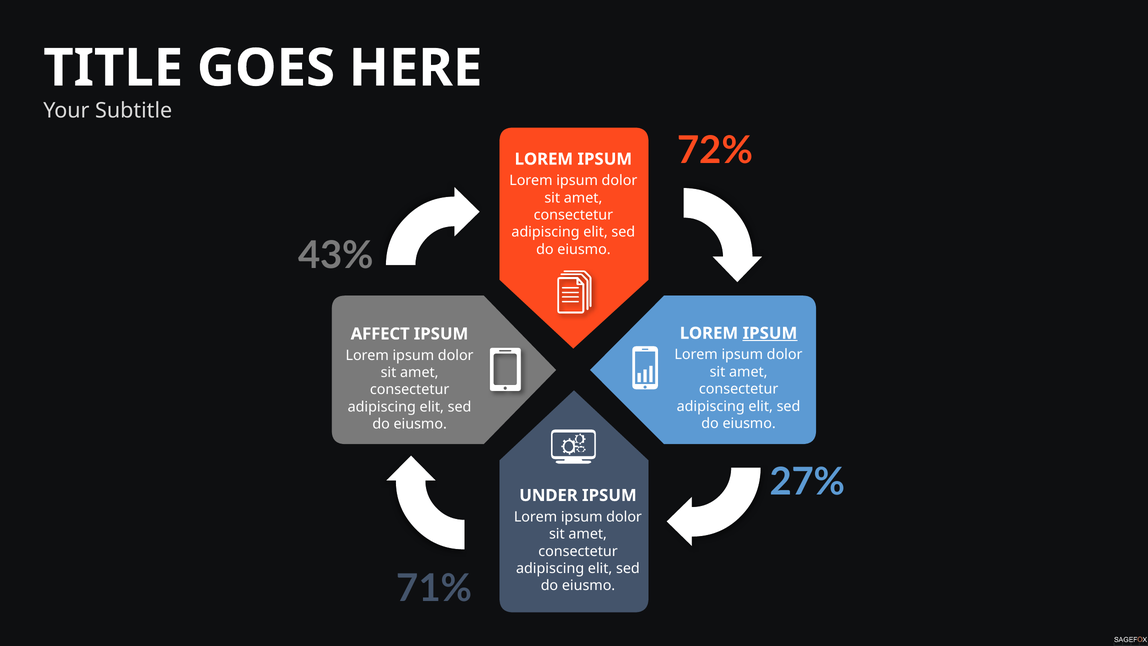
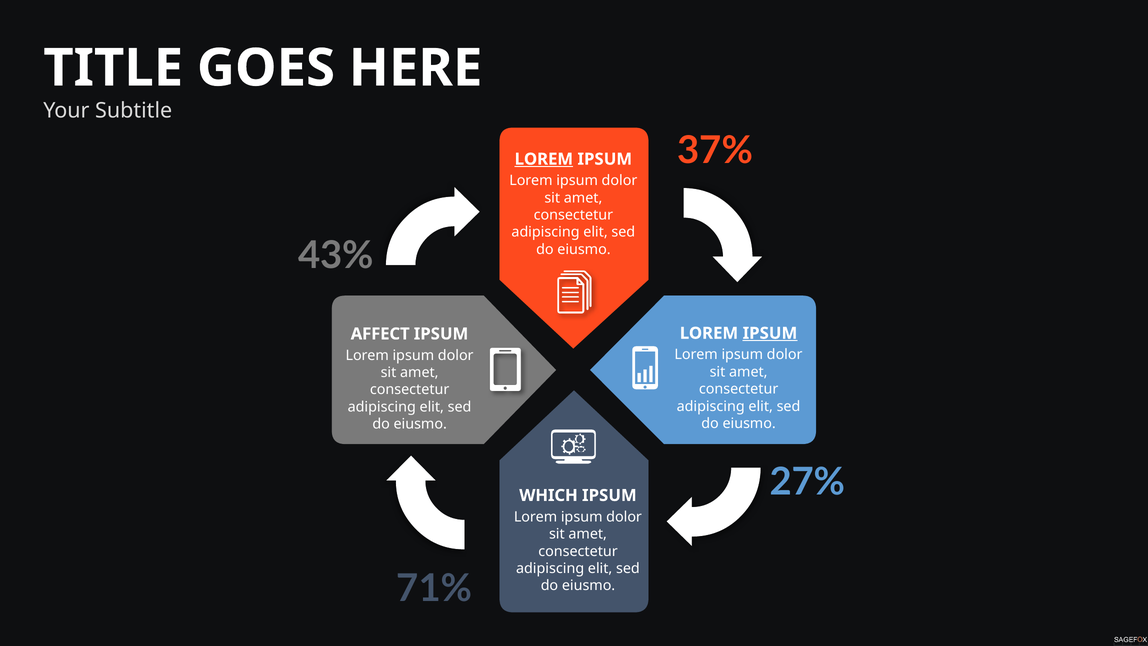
72%: 72% -> 37% (715, 151)
LOREM underline: none -> present (544, 159)
UNDER: UNDER -> WHICH (549, 495)
